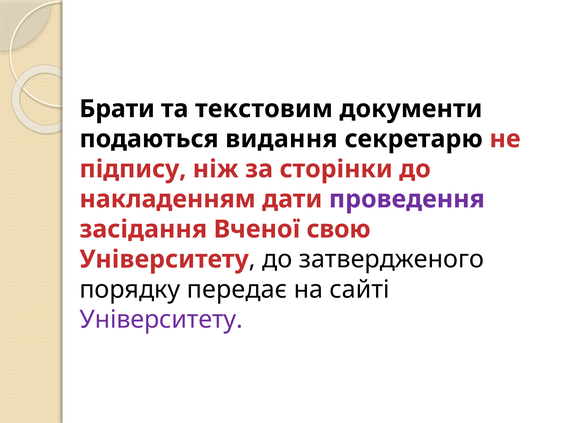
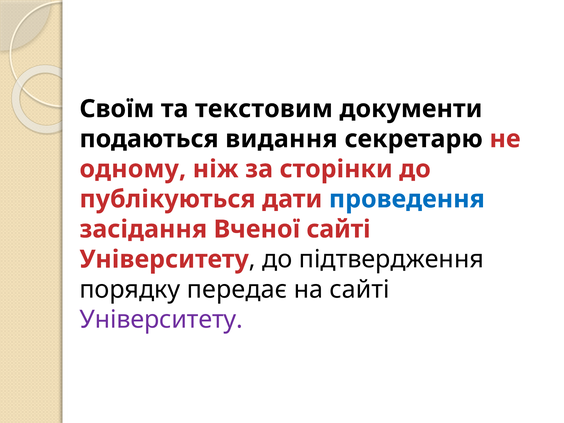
Брати: Брати -> Своїм (117, 109)
підпису: підпису -> одному (133, 169)
накладенням: накладенням -> публікуються (168, 199)
проведення colour: purple -> blue (407, 199)
Вченої свою: свою -> сайті (339, 229)
затвердженого: затвердженого -> підтвердження (391, 259)
